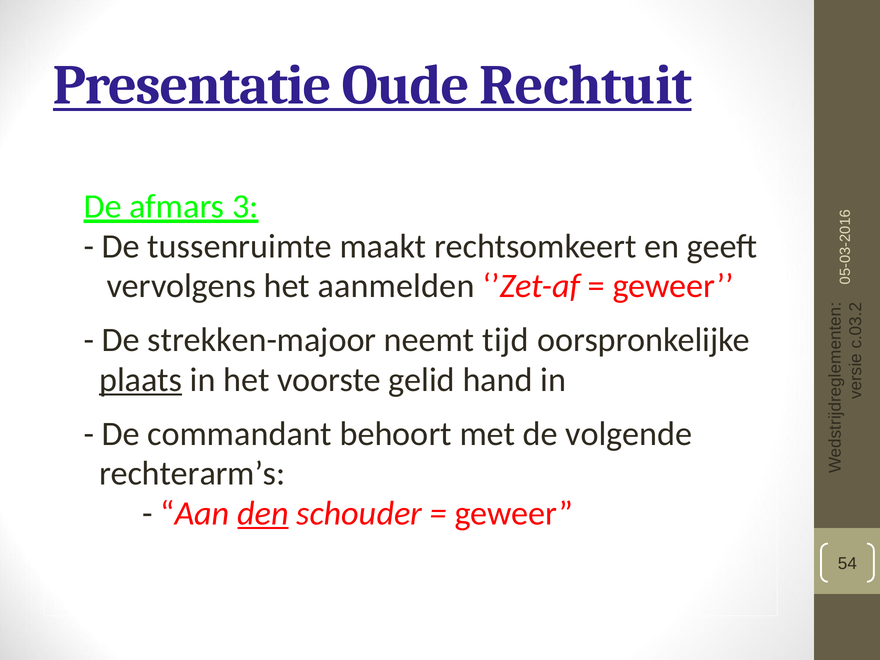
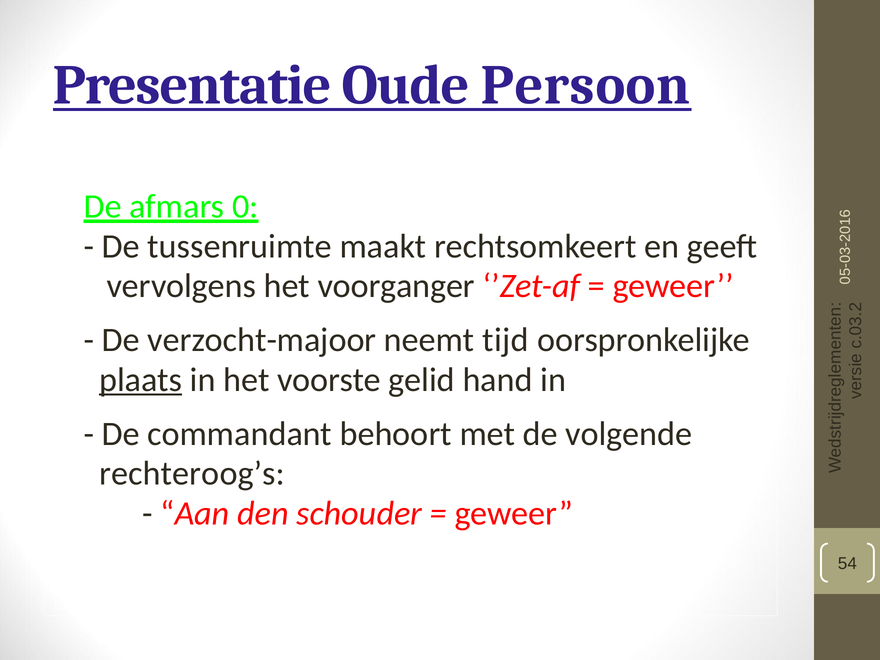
Rechtuit: Rechtuit -> Persoon (585, 85)
afmars 3: 3 -> 0 (245, 207)
aanmelden: aanmelden -> voorganger (396, 286)
strekken-majoor: strekken-majoor -> verzocht-majoor (262, 340)
rechterarm’s: rechterarm’s -> rechteroog’s (192, 474)
den underline: present -> none (263, 513)
